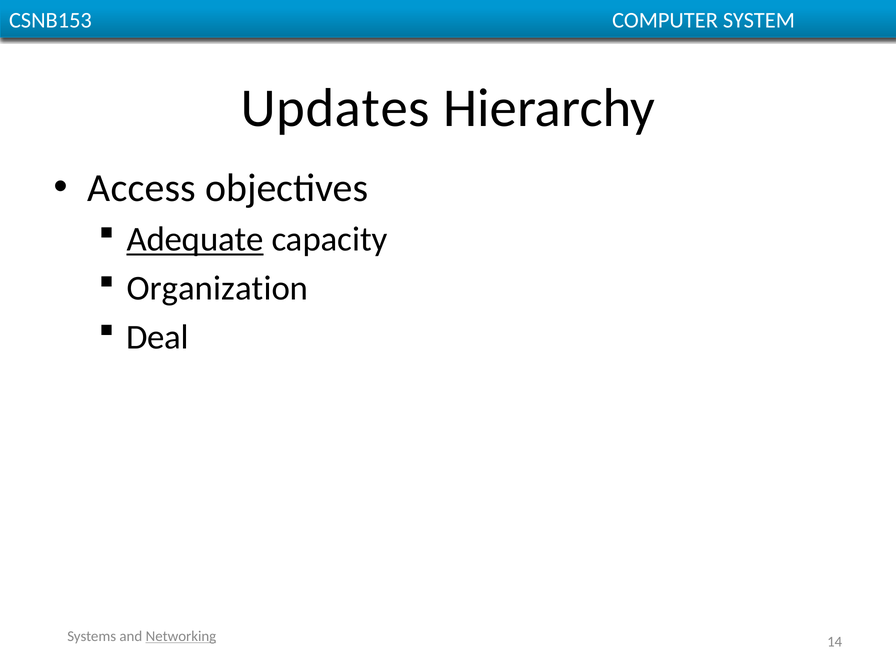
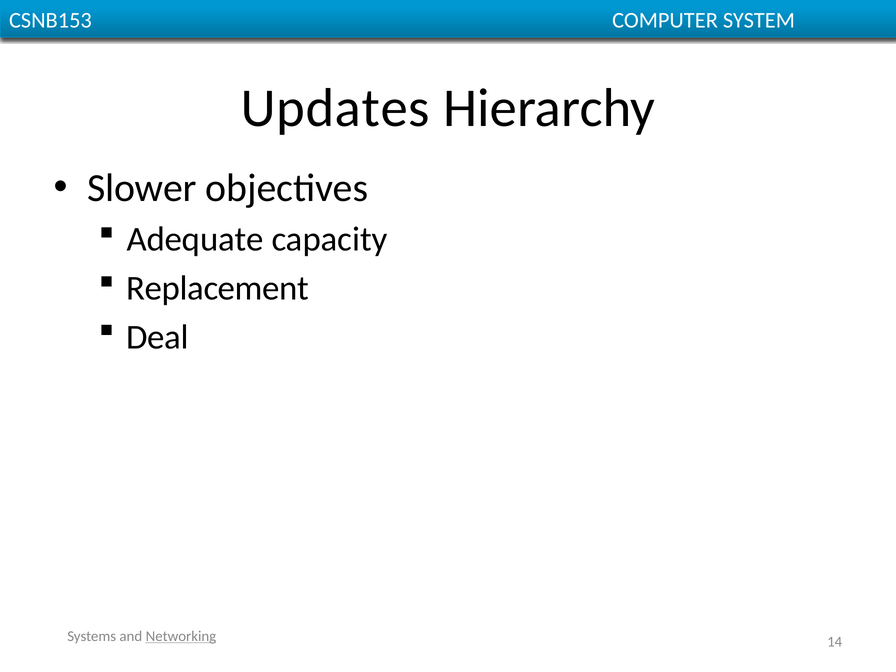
Access: Access -> Slower (142, 188)
Adequate underline: present -> none (195, 239)
Organization: Organization -> Replacement (218, 288)
